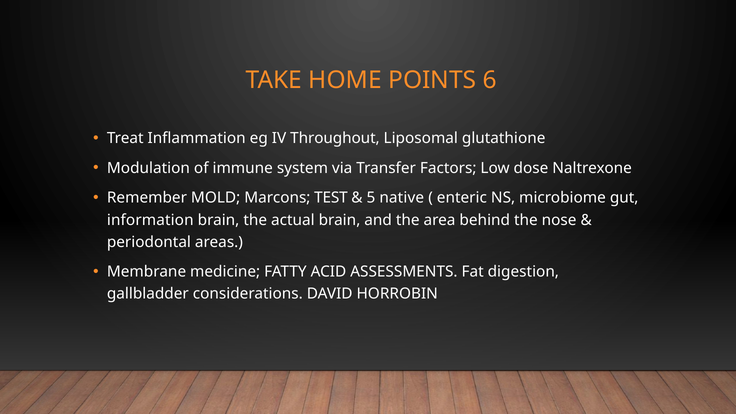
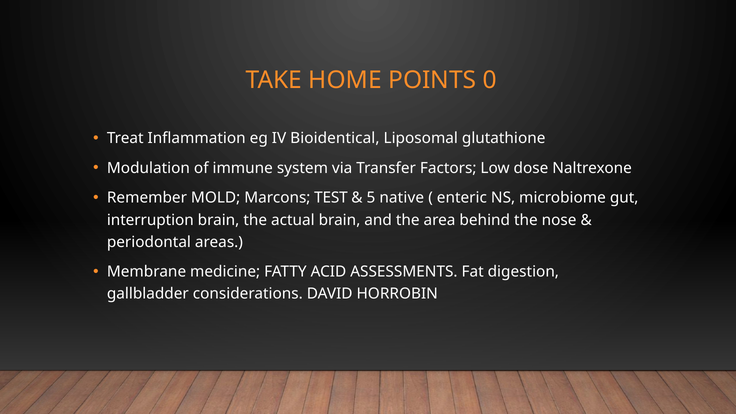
6: 6 -> 0 (490, 80)
Throughout: Throughout -> Bioidentical (335, 138)
information: information -> interruption (150, 220)
